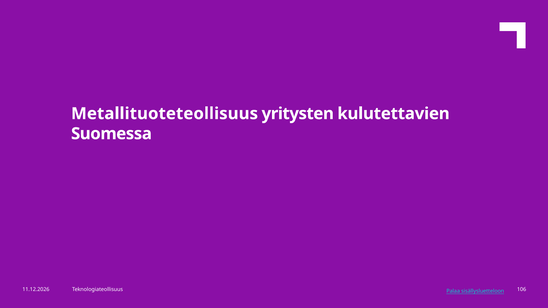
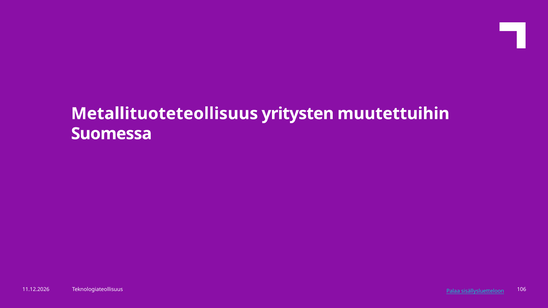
kulutettavien: kulutettavien -> muutettuihin (393, 114)
